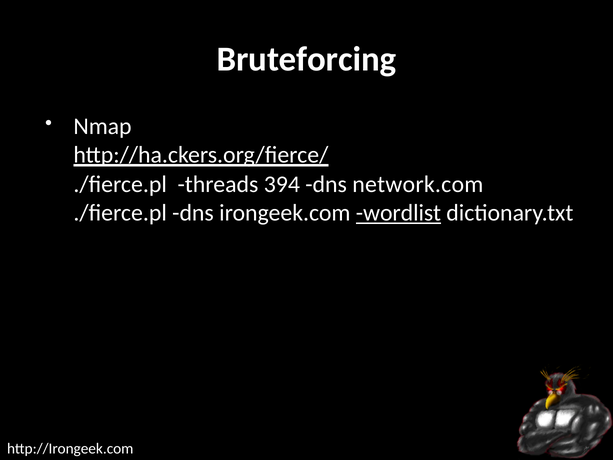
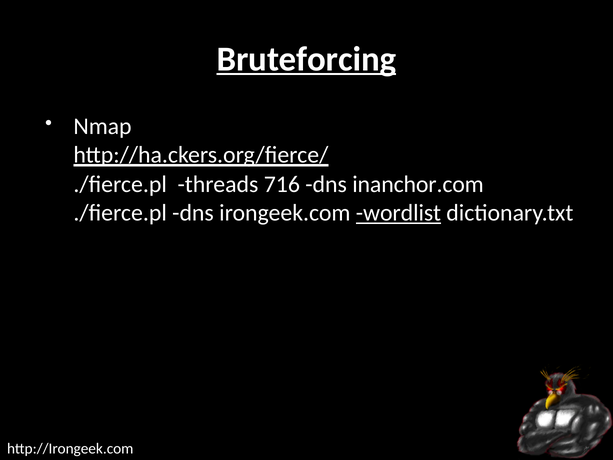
Bruteforcing underline: none -> present (306, 59)
394: 394 -> 716 (282, 184)
network.com: network.com -> inanchor.com (418, 184)
